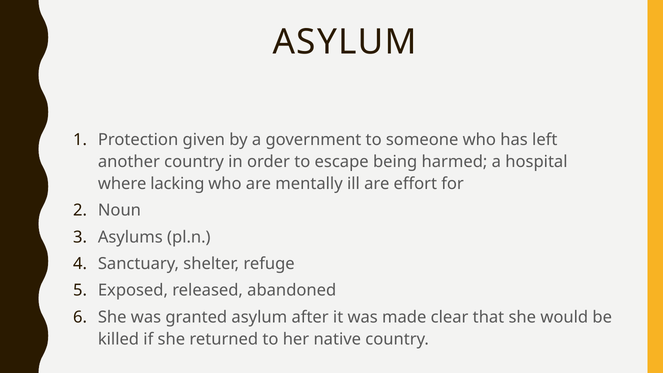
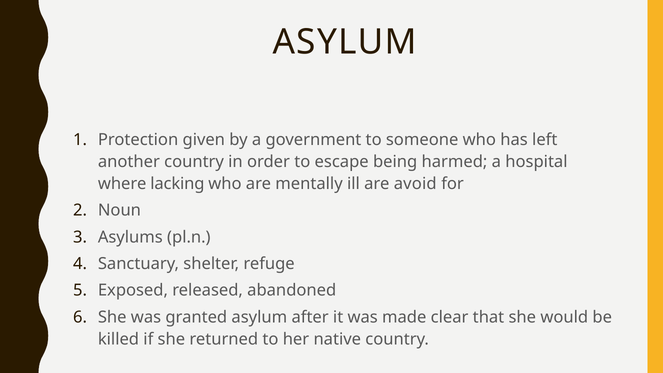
effort: effort -> avoid (415, 184)
